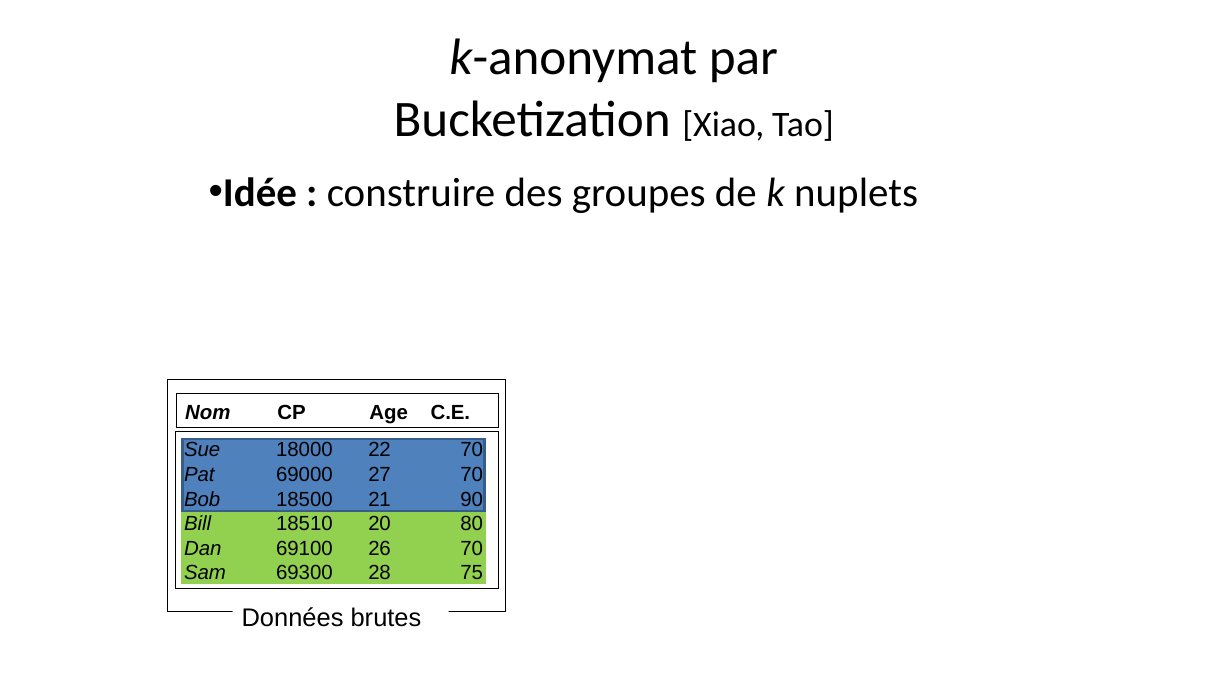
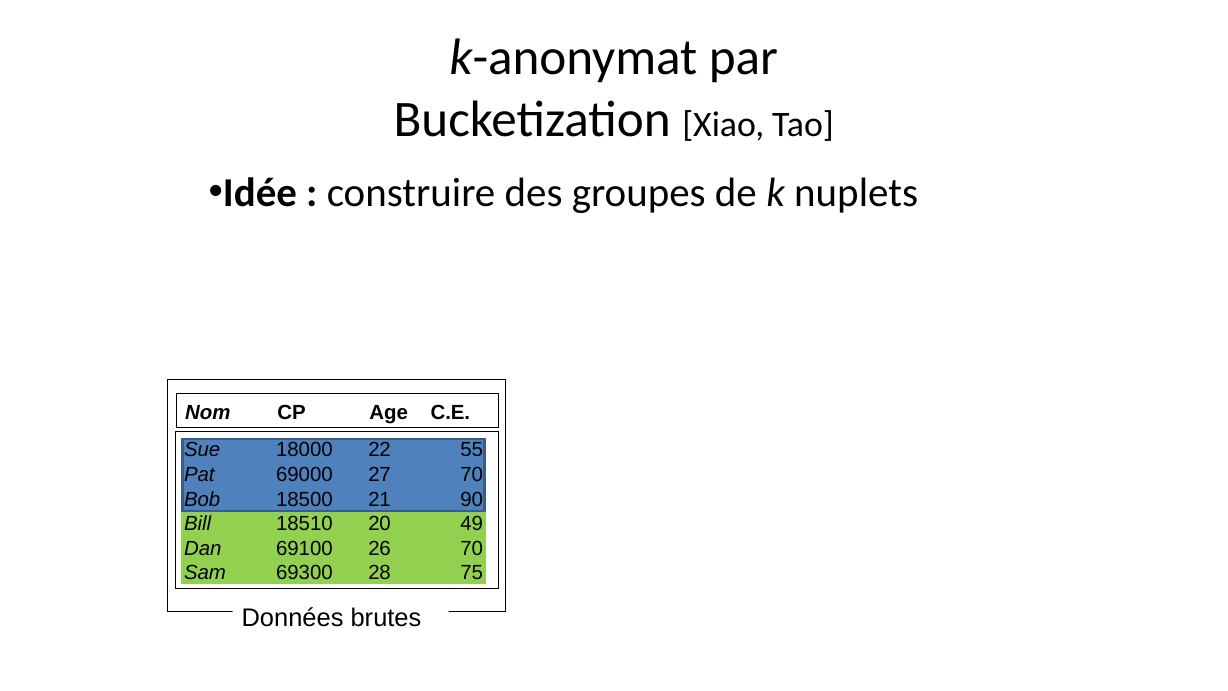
22 70: 70 -> 55 (472, 450)
80: 80 -> 49 (472, 524)
